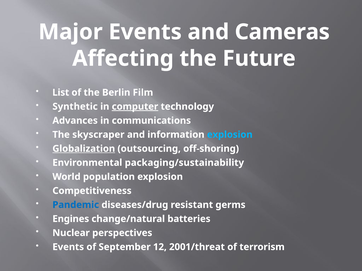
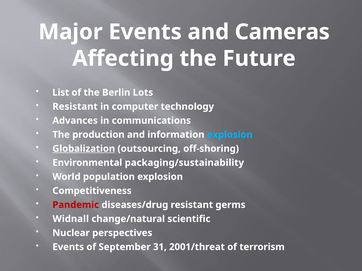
Film: Film -> Lots (143, 93)
Synthetic: Synthetic -> Resistant (75, 107)
computer underline: present -> none (135, 107)
skyscraper: skyscraper -> production (98, 135)
Pandemic colour: blue -> red (76, 205)
Engines: Engines -> Widnall (71, 219)
batteries: batteries -> scientific (189, 219)
12: 12 -> 31 (160, 247)
